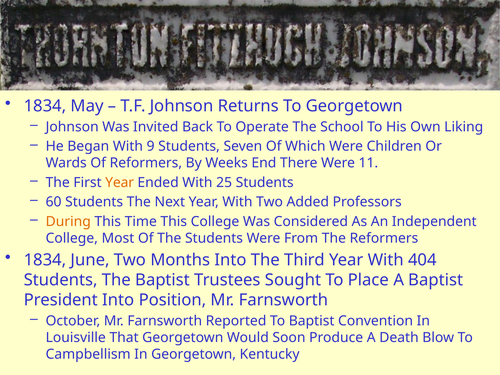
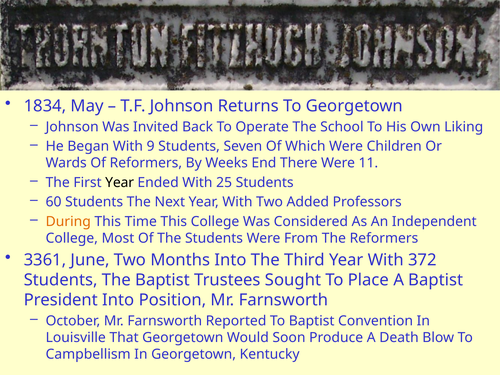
Year colour: orange -> black (120, 183)
1834: 1834 -> 3361 (45, 260)
404: 404 -> 372 (422, 260)
